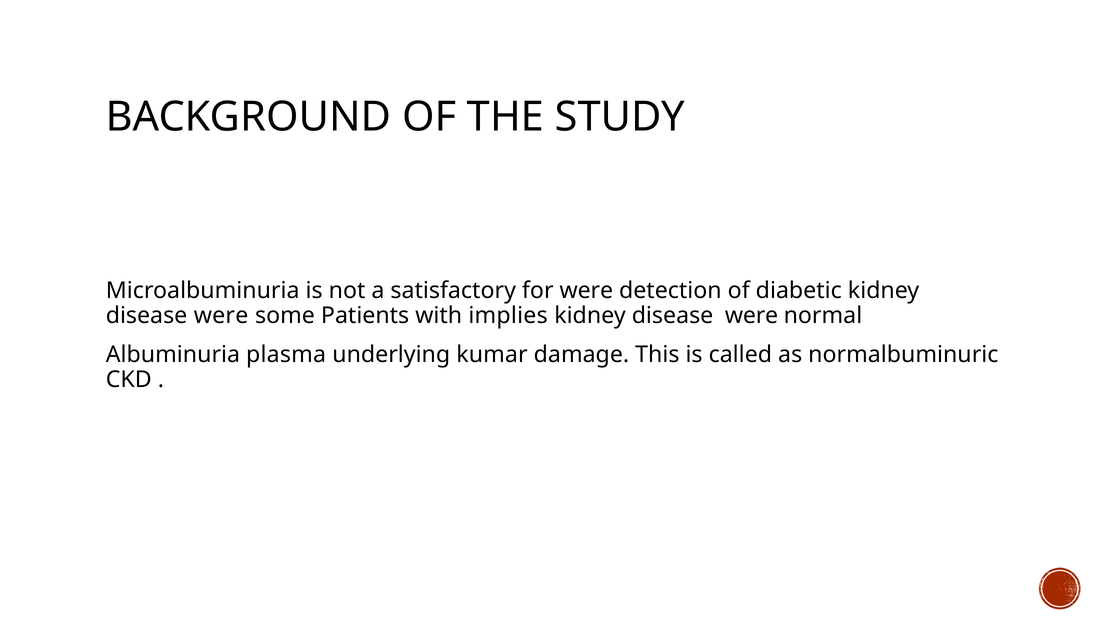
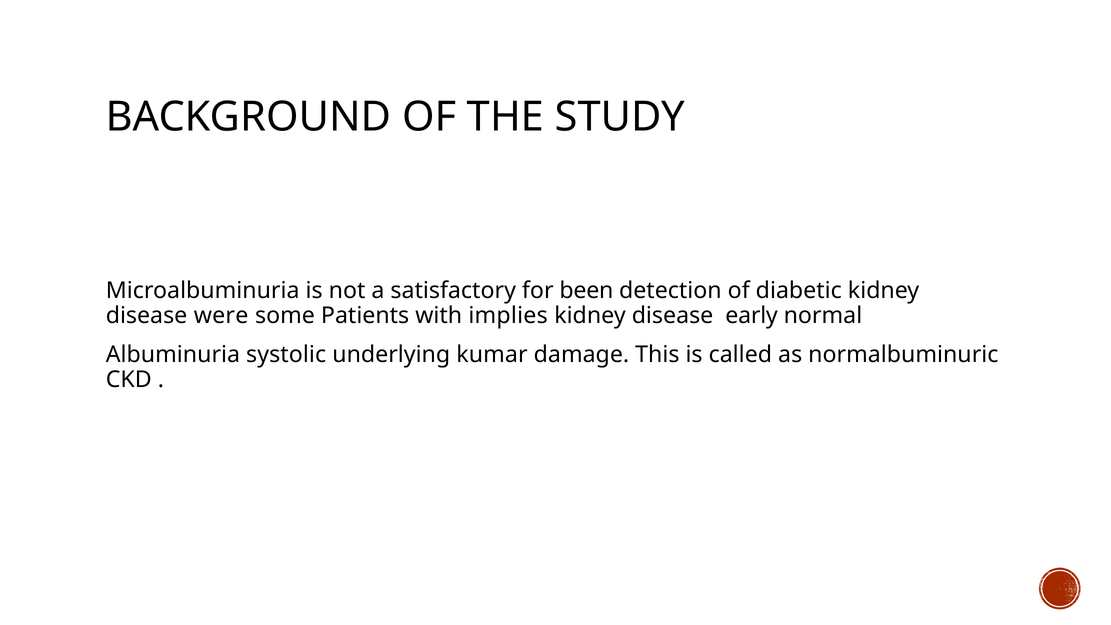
for were: were -> been (586, 290)
were: were -> early (752, 316)
plasma: plasma -> systolic (286, 354)
